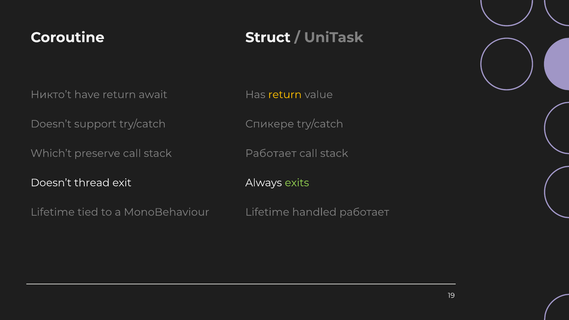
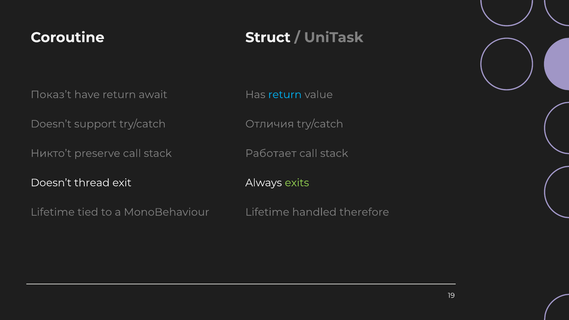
Никто’t: Никто’t -> Показ’t (51, 95)
return colour: yellow -> light blue (285, 95)
Спикере: Спикере -> Отличия (270, 124)
Which’t: Which’t -> Никто’t (51, 153)
handled работает: работает -> therefore (364, 212)
